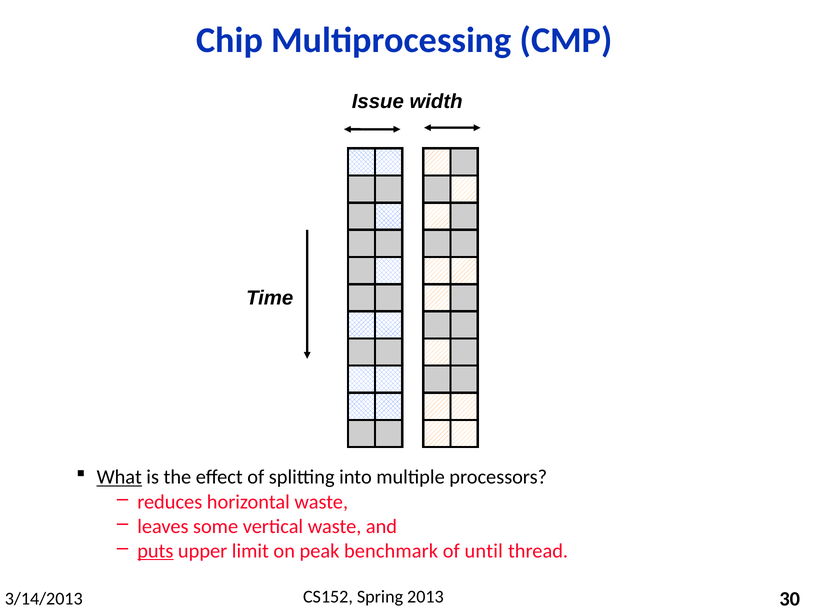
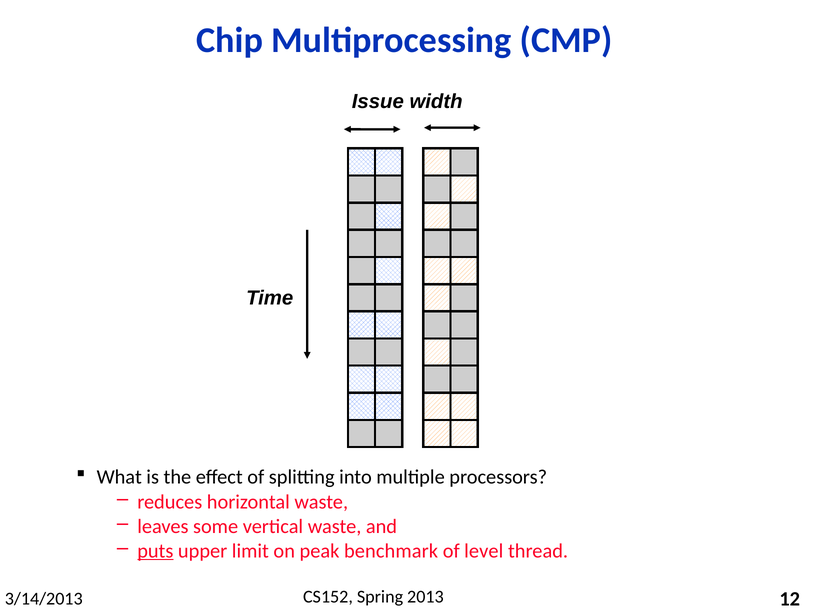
What underline: present -> none (119, 477)
until: until -> level (484, 551)
30: 30 -> 12 (790, 599)
